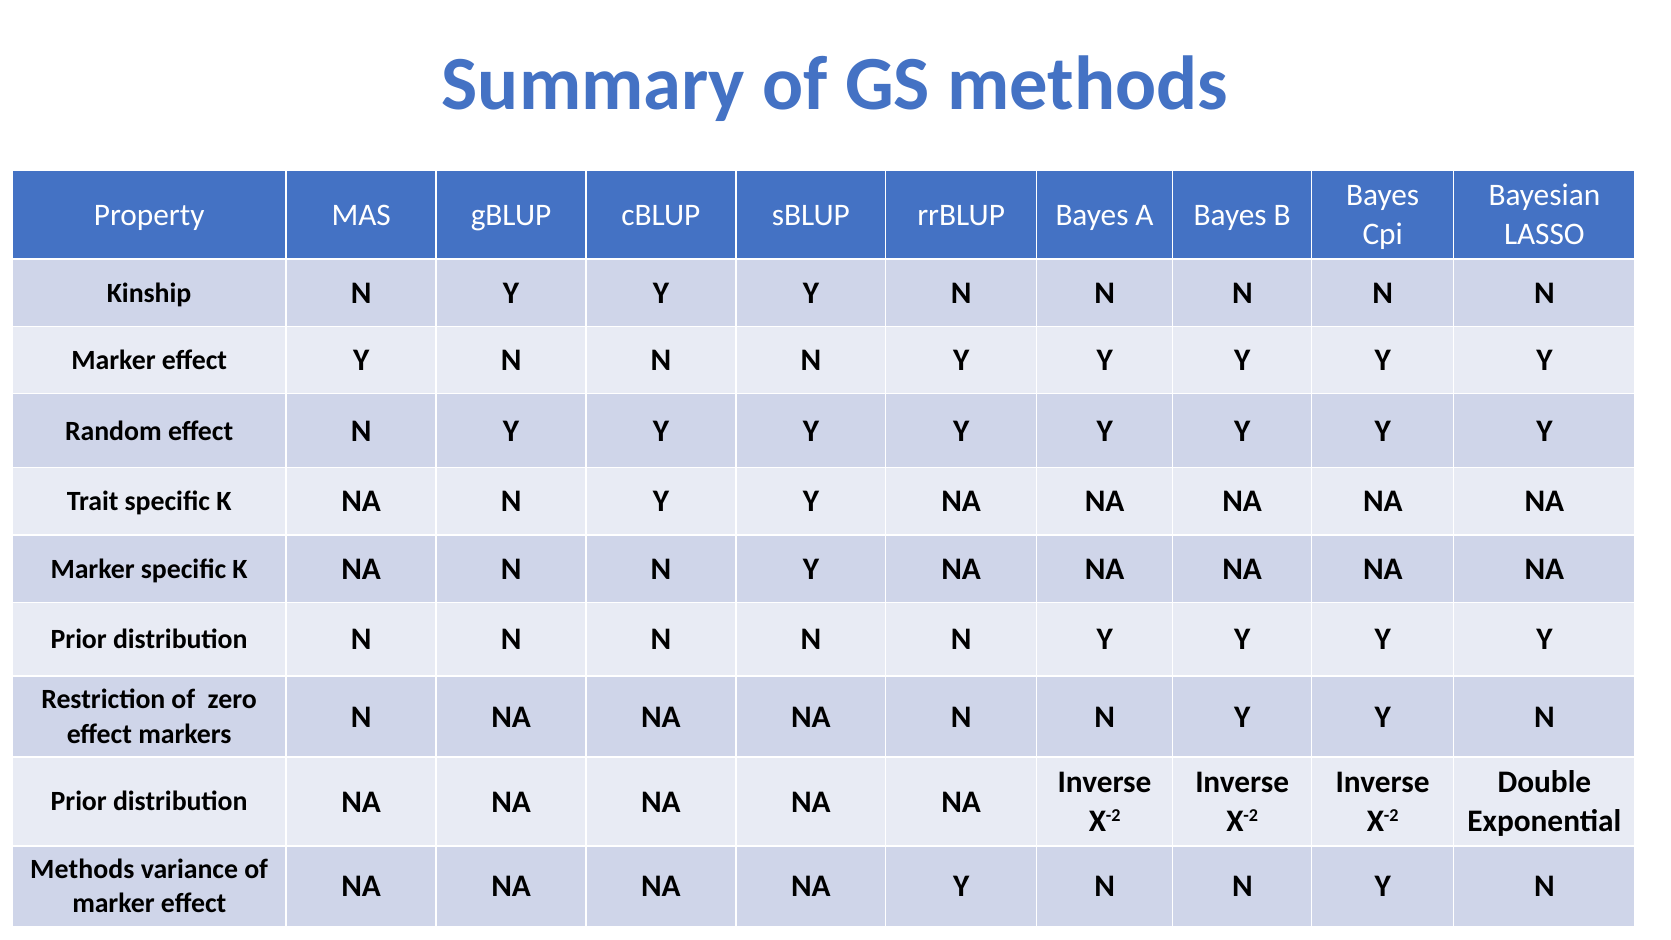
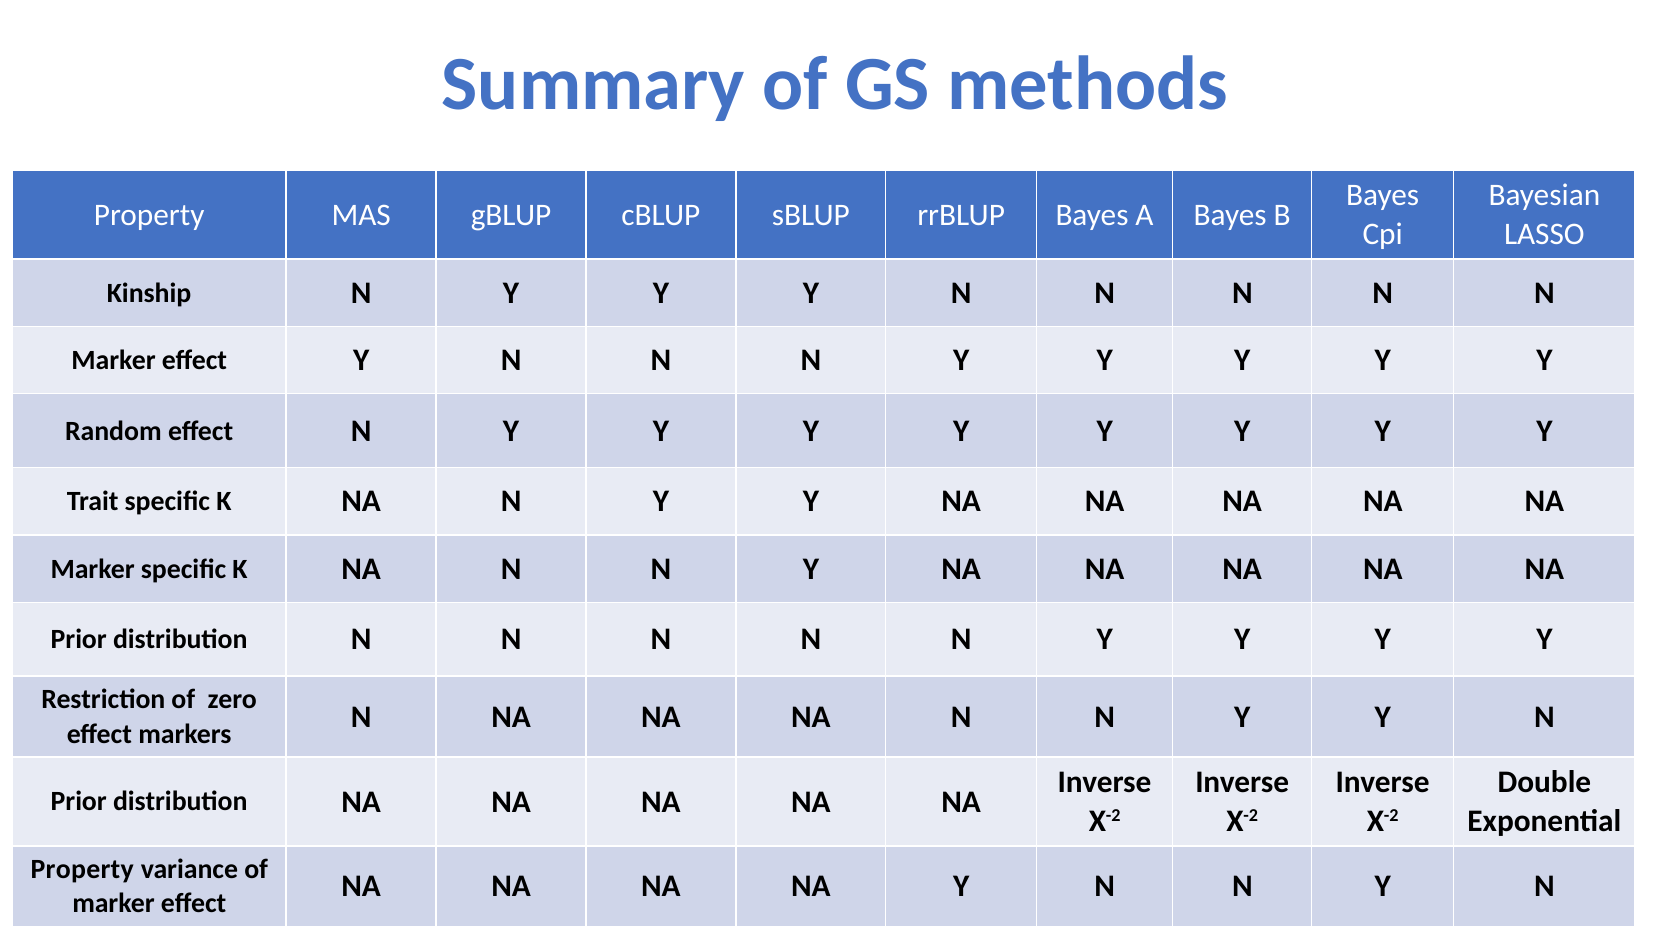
Methods: Methods -> Property (82, 869)
